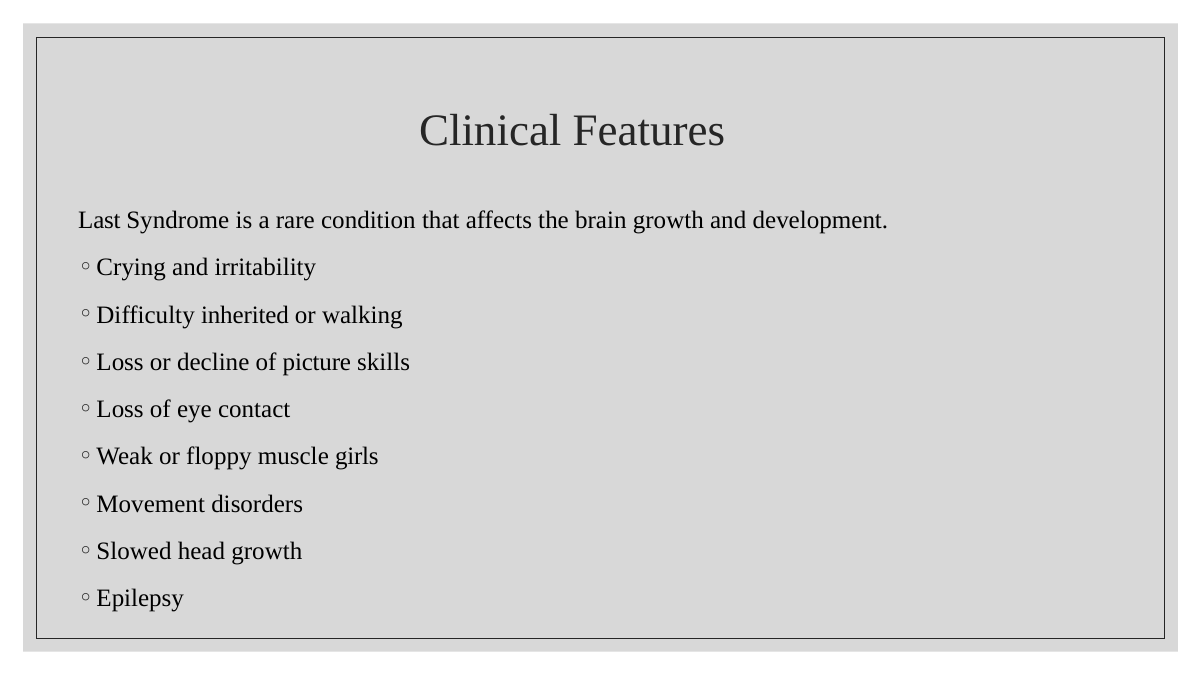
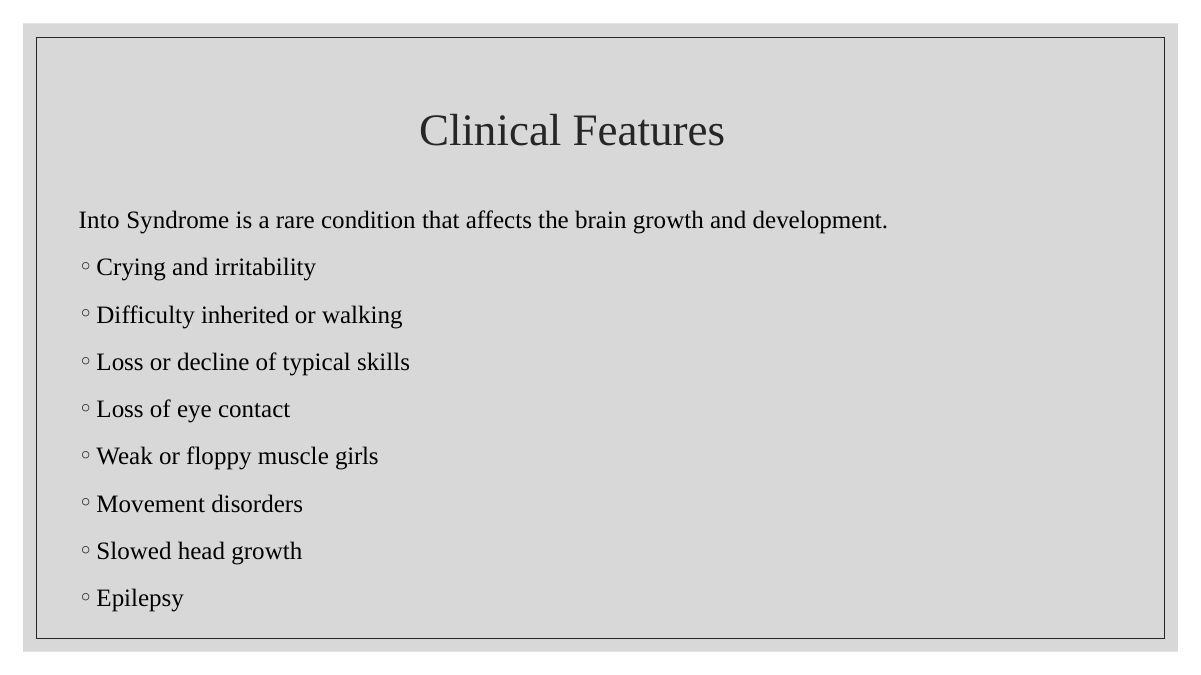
Last: Last -> Into (99, 221)
picture: picture -> typical (317, 362)
